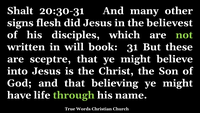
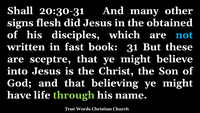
Shalt: Shalt -> Shall (20, 11)
believest: believest -> obtained (170, 23)
not colour: light green -> light blue (184, 35)
will: will -> fast (74, 47)
